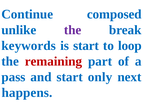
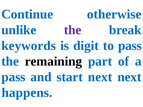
composed: composed -> otherwise (114, 14)
is start: start -> digit (86, 46)
to loop: loop -> pass (130, 46)
remaining colour: red -> black (53, 61)
start only: only -> next (100, 77)
